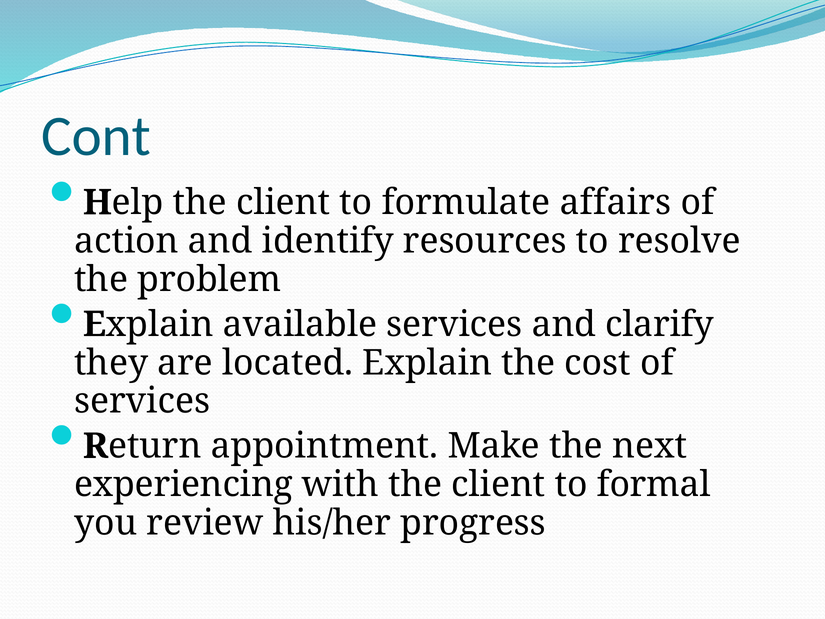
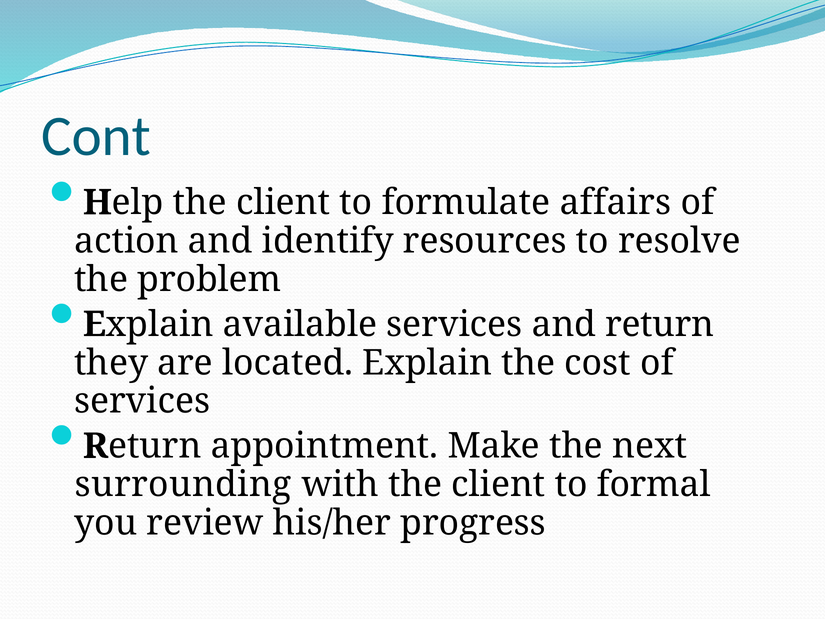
and clarify: clarify -> return (660, 324)
experiencing: experiencing -> surrounding (183, 484)
